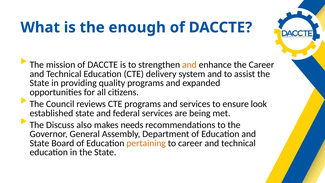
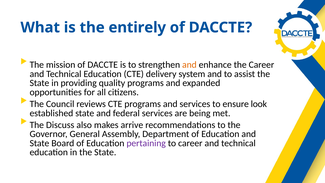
enough: enough -> entirely (137, 27)
needs: needs -> arrive (132, 125)
pertaining colour: orange -> purple (146, 143)
